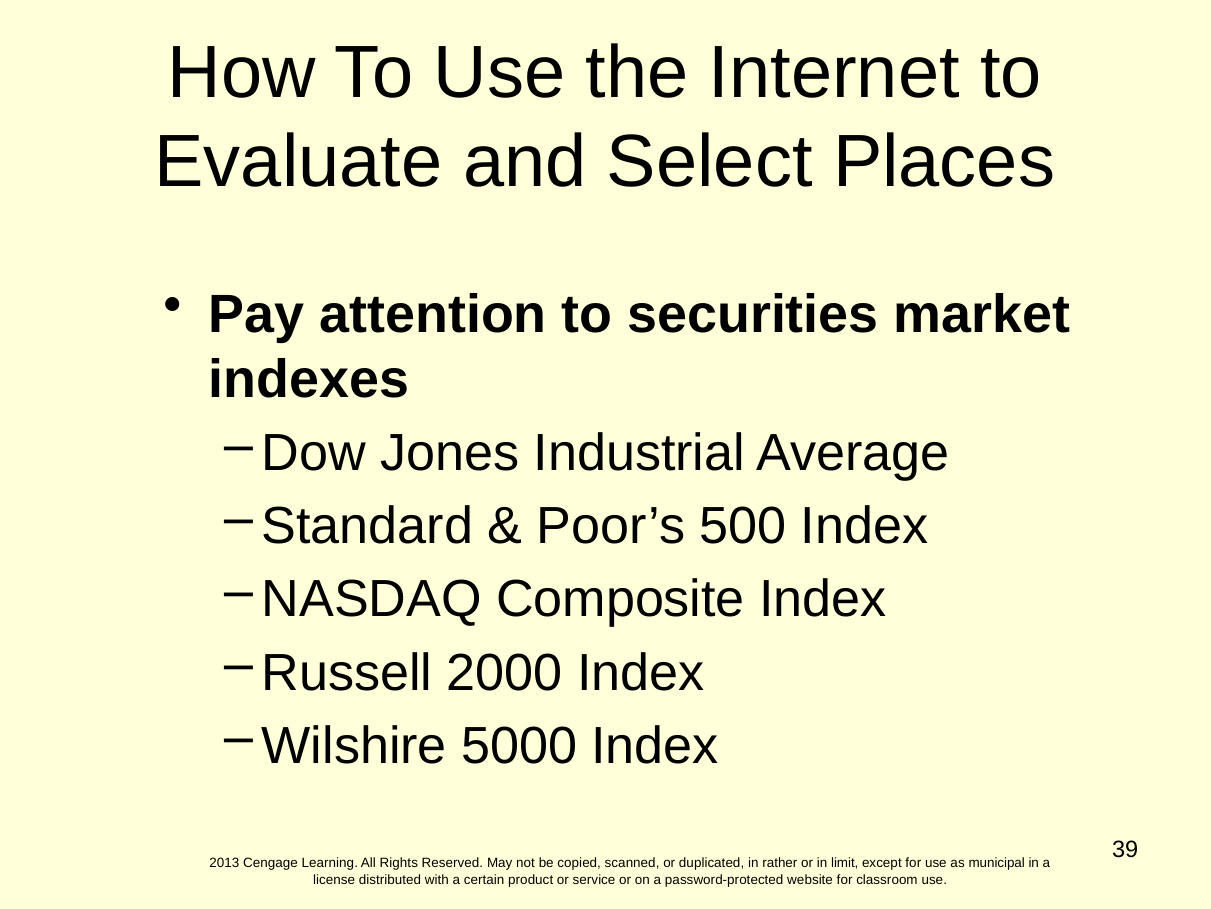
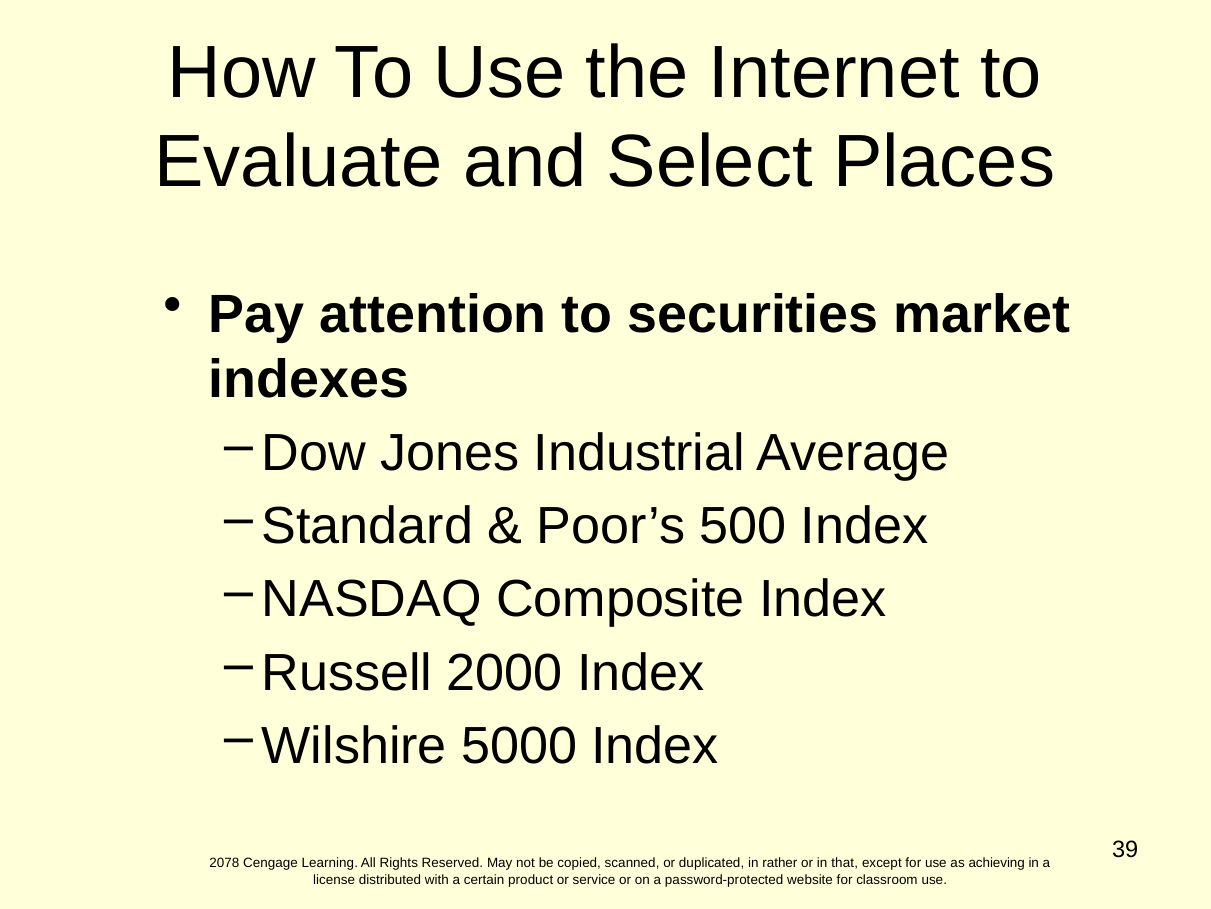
2013: 2013 -> 2078 (224, 863)
limit: limit -> that (845, 863)
municipal: municipal -> achieving (997, 863)
